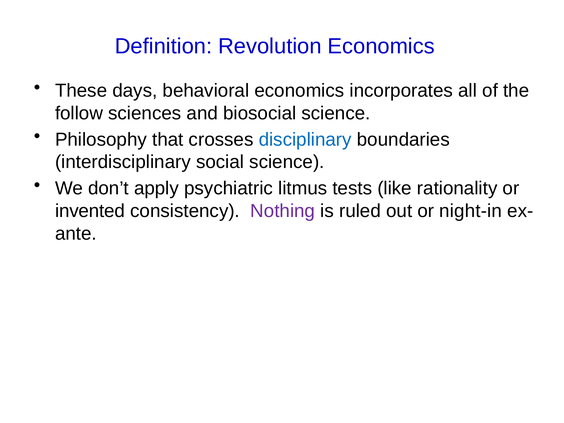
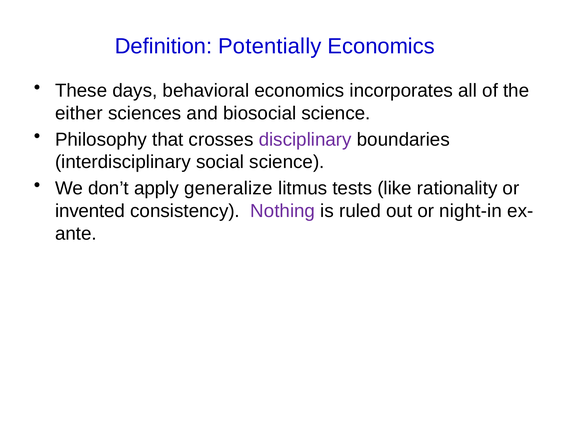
Revolution: Revolution -> Potentially (270, 46)
follow: follow -> either (79, 113)
disciplinary colour: blue -> purple (305, 140)
psychiatric: psychiatric -> generalize (228, 188)
